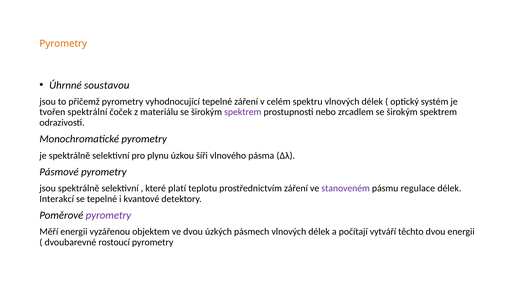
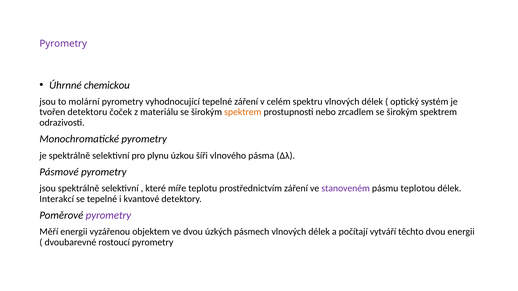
Pyrometry colour: orange -> purple (63, 44)
soustavou: soustavou -> chemickou (107, 85)
přičemž: přičemž -> molární (84, 102)
spektrální: spektrální -> detektoru (87, 112)
spektrem colour: purple -> orange (243, 112)
platí: platí -> míře (177, 189)
regulace: regulace -> teplotou (418, 189)
